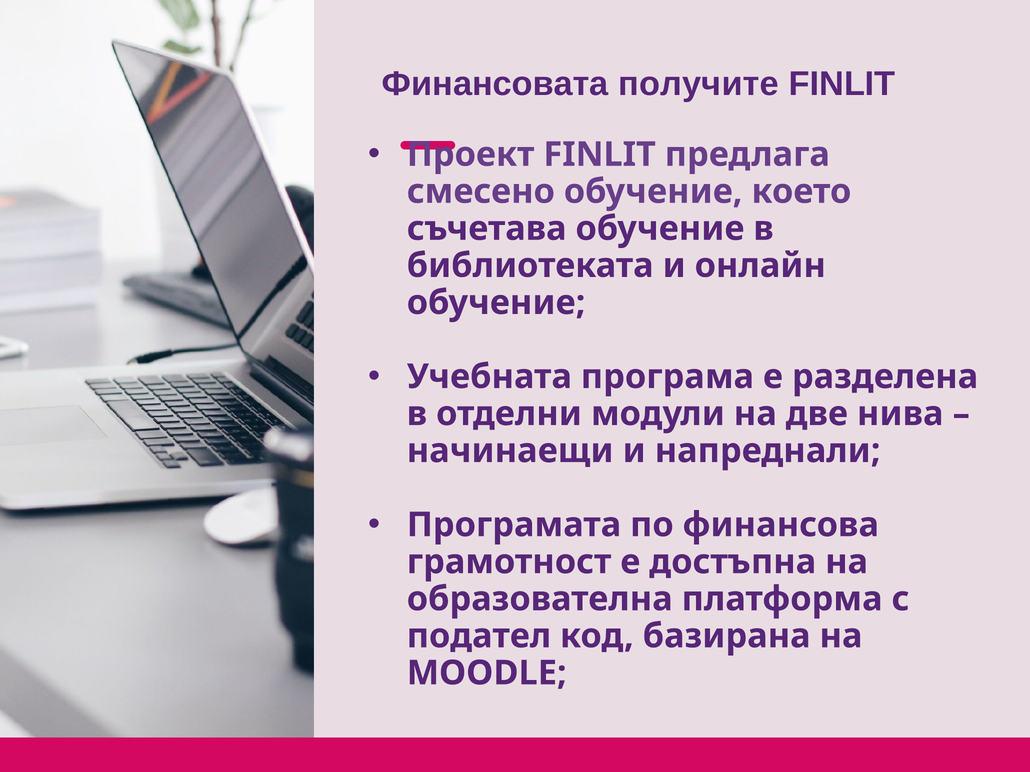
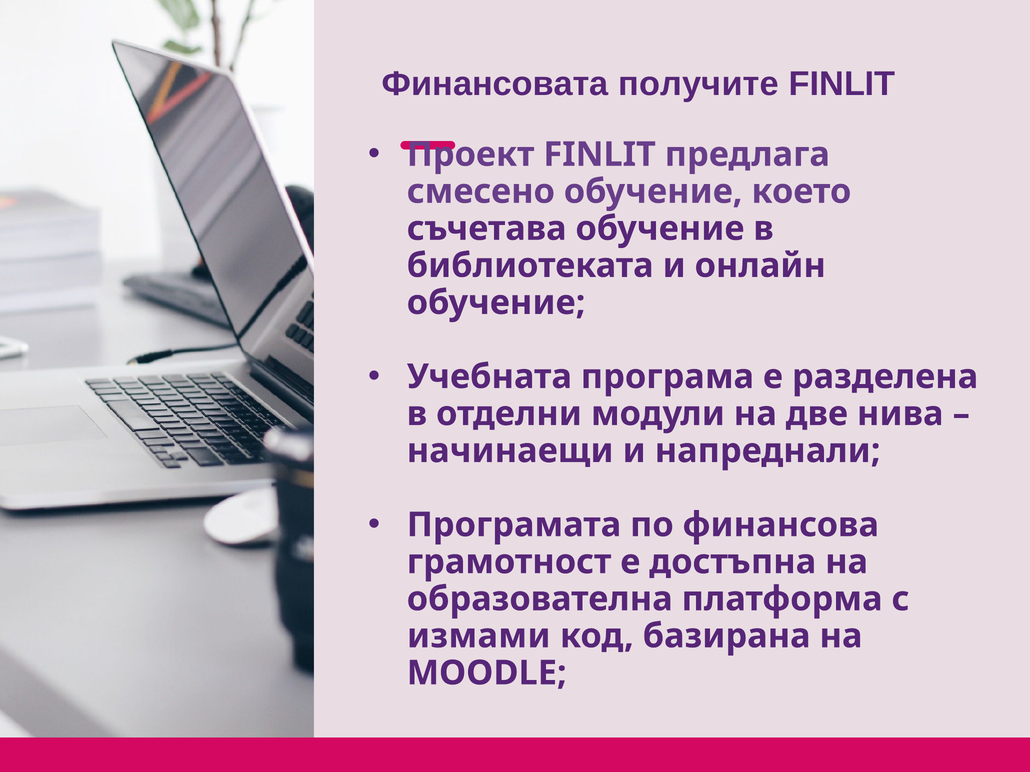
подател: подател -> измами (479, 636)
